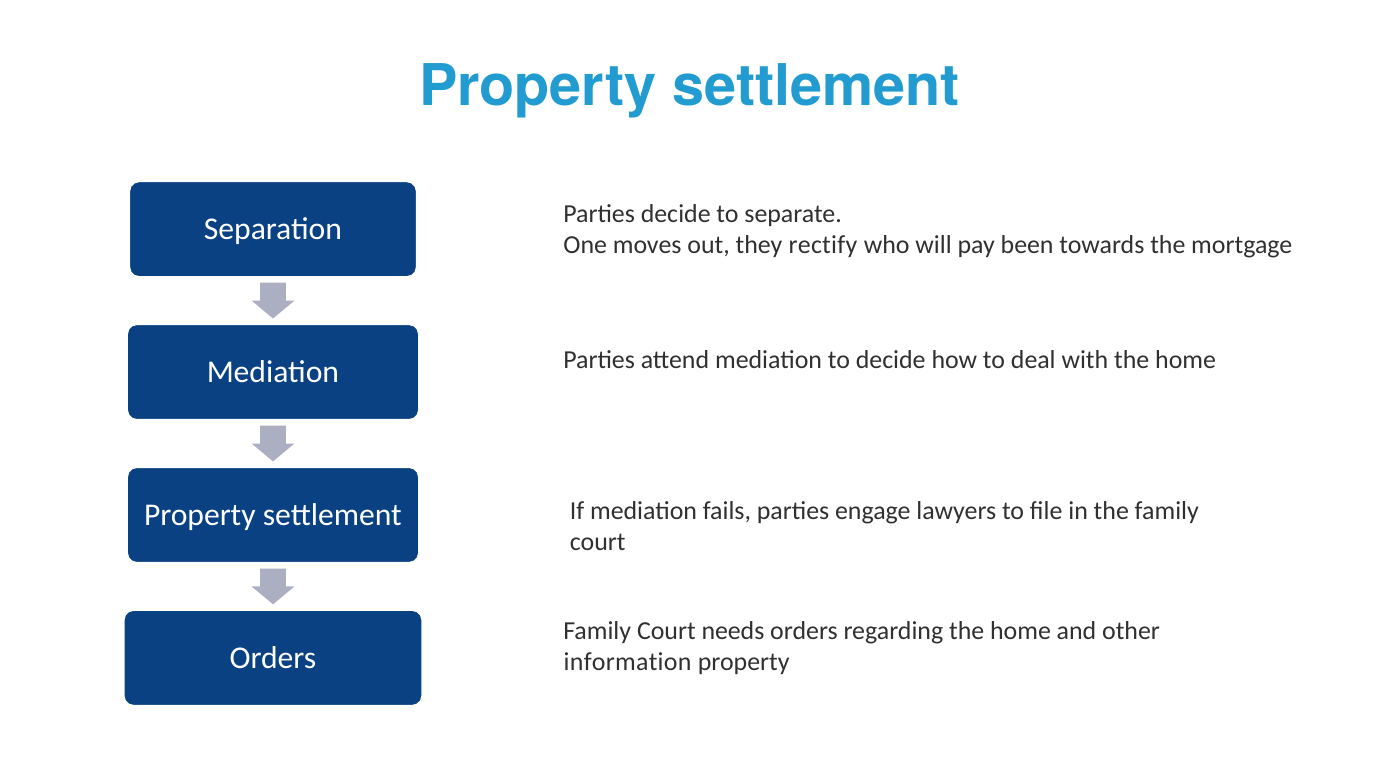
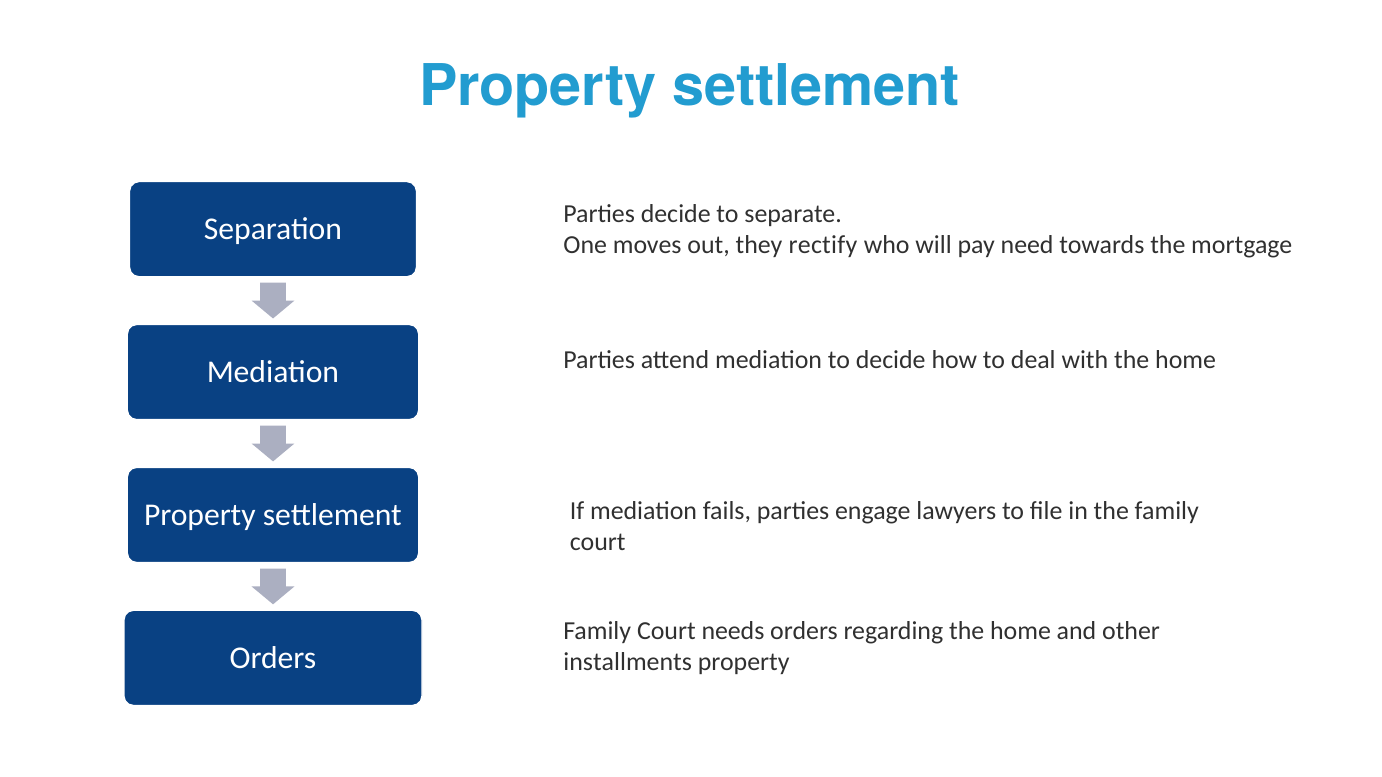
been: been -> need (1027, 245)
information: information -> installments (628, 663)
